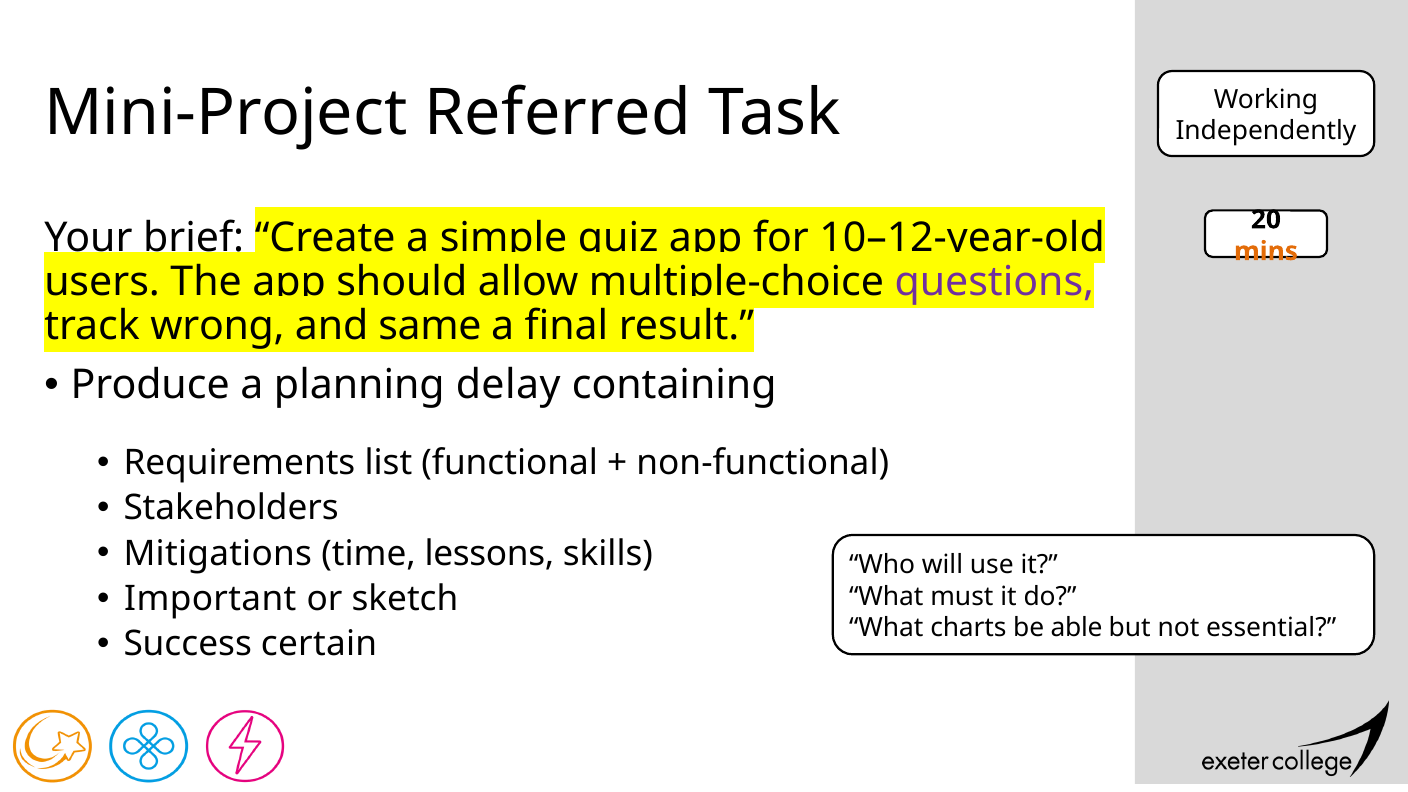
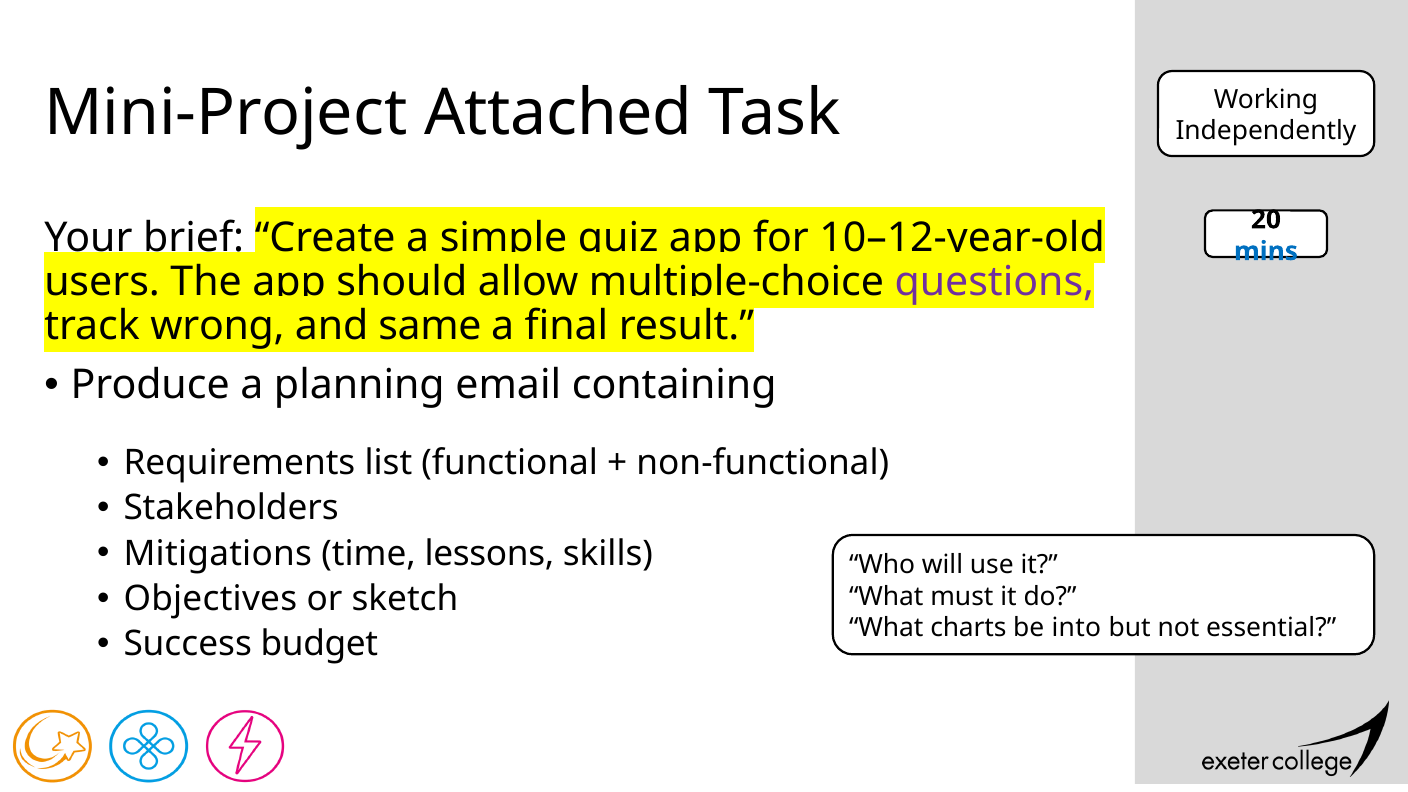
Referred: Referred -> Attached (558, 113)
mins colour: orange -> blue (1266, 251)
delay: delay -> email (508, 385)
Important: Important -> Objectives (210, 599)
able: able -> into (1076, 628)
certain: certain -> budget (319, 644)
